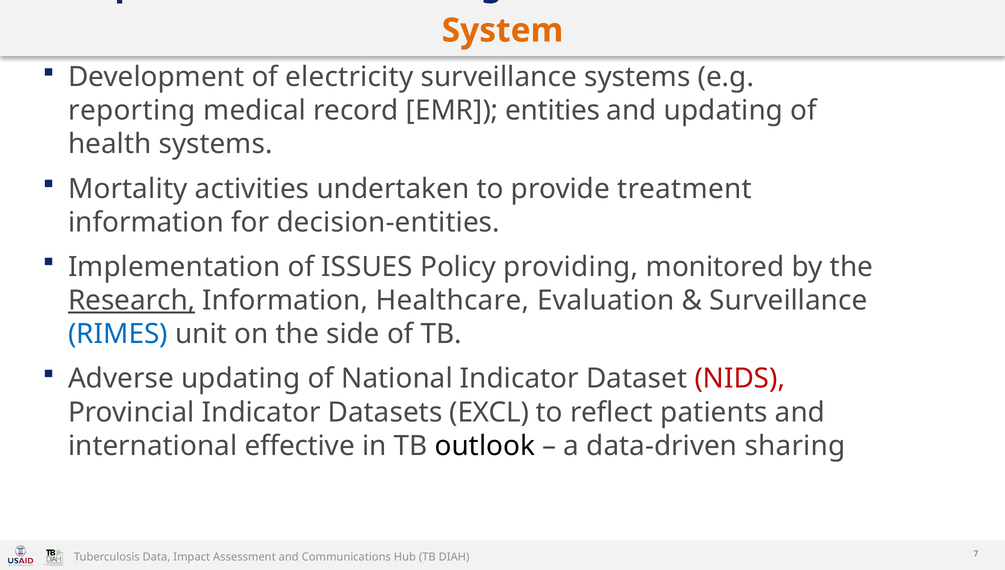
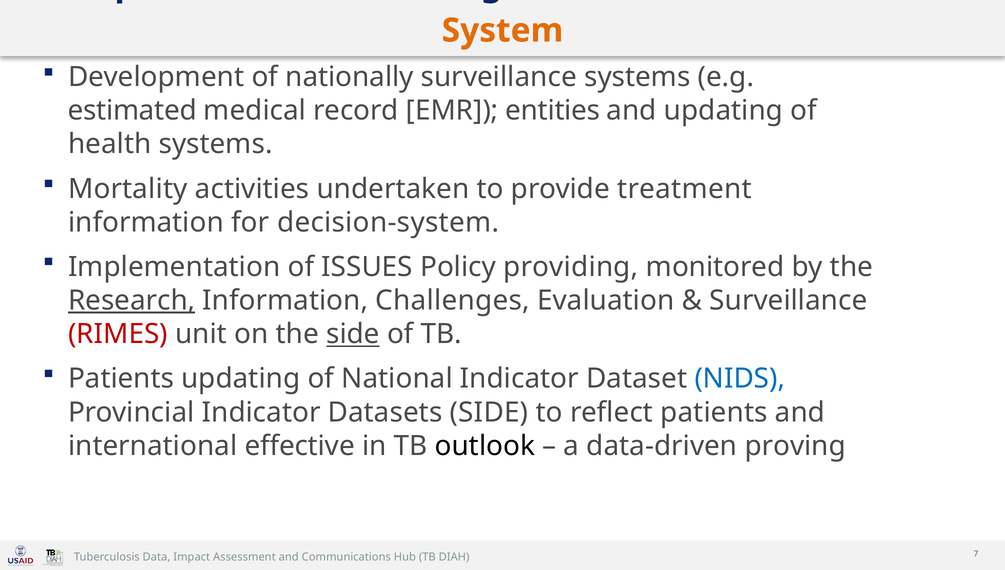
electricity: electricity -> nationally (349, 77)
reporting: reporting -> estimated (132, 111)
decision-entities: decision-entities -> decision-system (388, 222)
Healthcare: Healthcare -> Challenges (453, 300)
RIMES colour: blue -> red (118, 334)
side underline: none -> present (353, 334)
Adverse: Adverse -> Patients (121, 379)
NIDS colour: red -> blue (740, 379)
Datasets EXCL: EXCL -> SIDE (489, 412)
sharing: sharing -> proving (795, 446)
